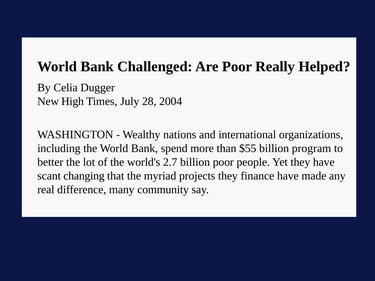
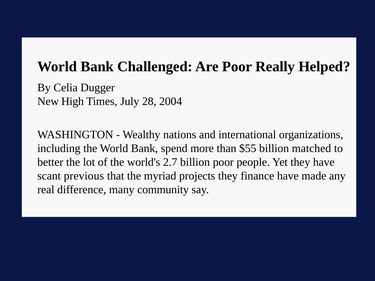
program: program -> matched (311, 148)
changing: changing -> previous (84, 176)
